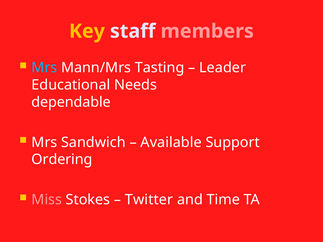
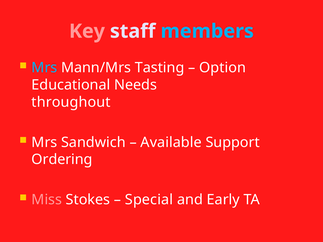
Key colour: yellow -> pink (87, 31)
members colour: pink -> light blue (207, 31)
Leader: Leader -> Option (223, 68)
dependable: dependable -> throughout (71, 102)
Twitter: Twitter -> Special (149, 200)
Time: Time -> Early (223, 200)
